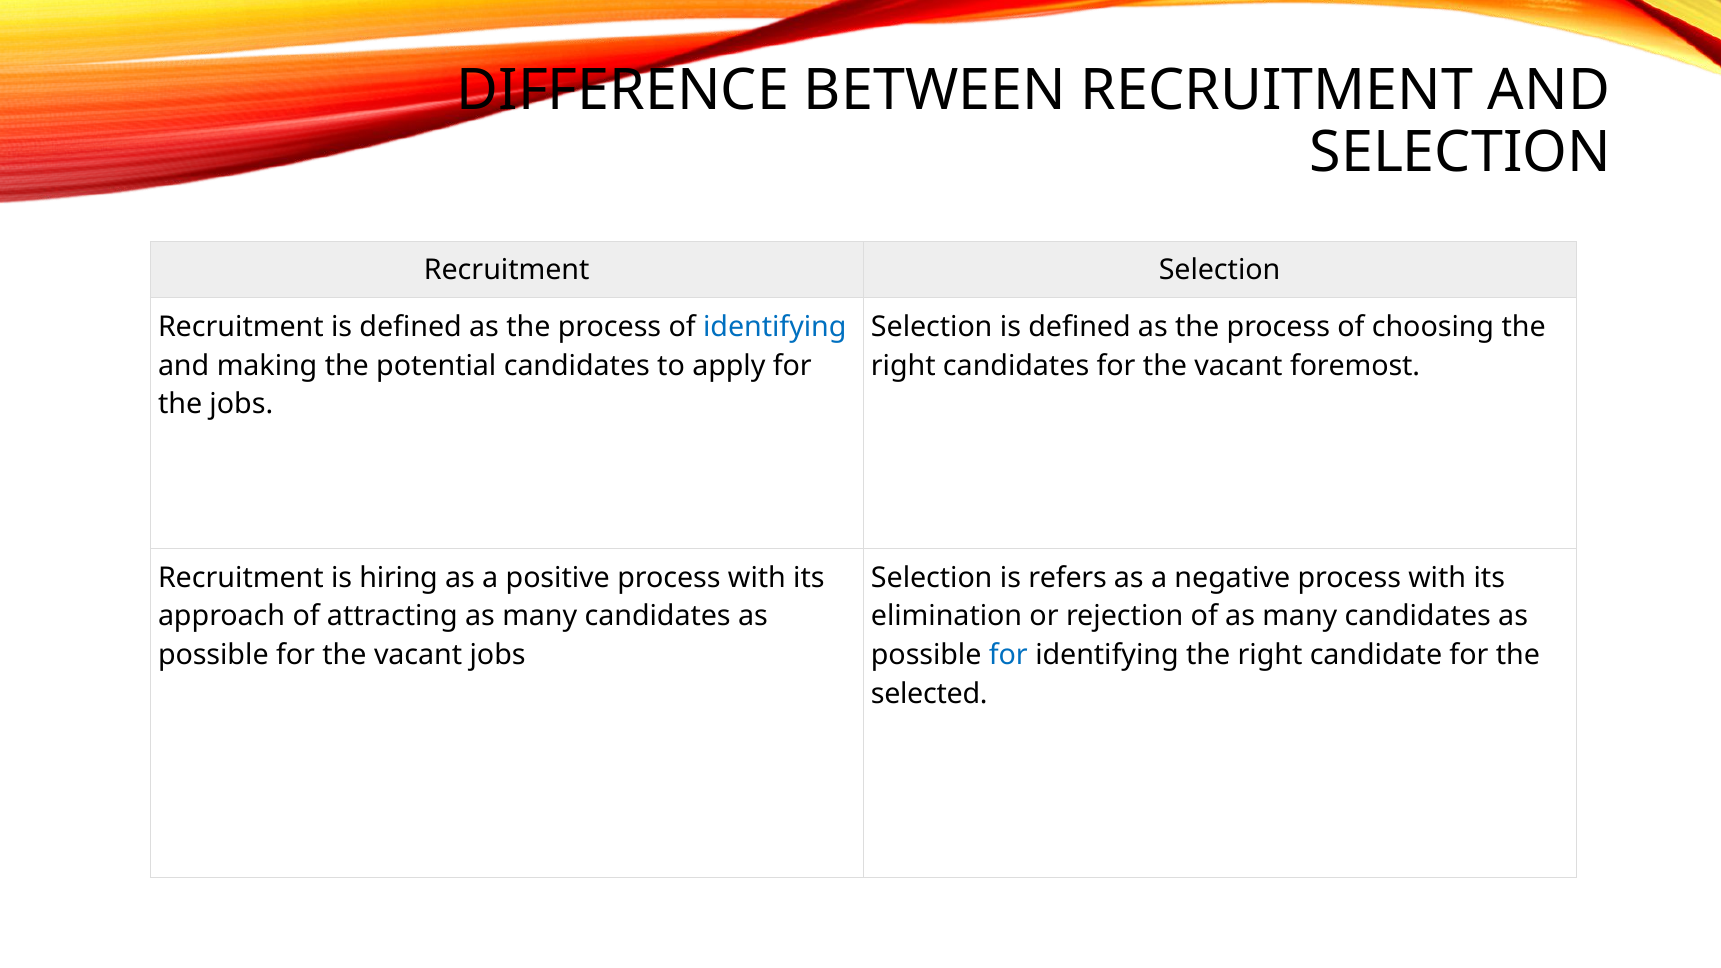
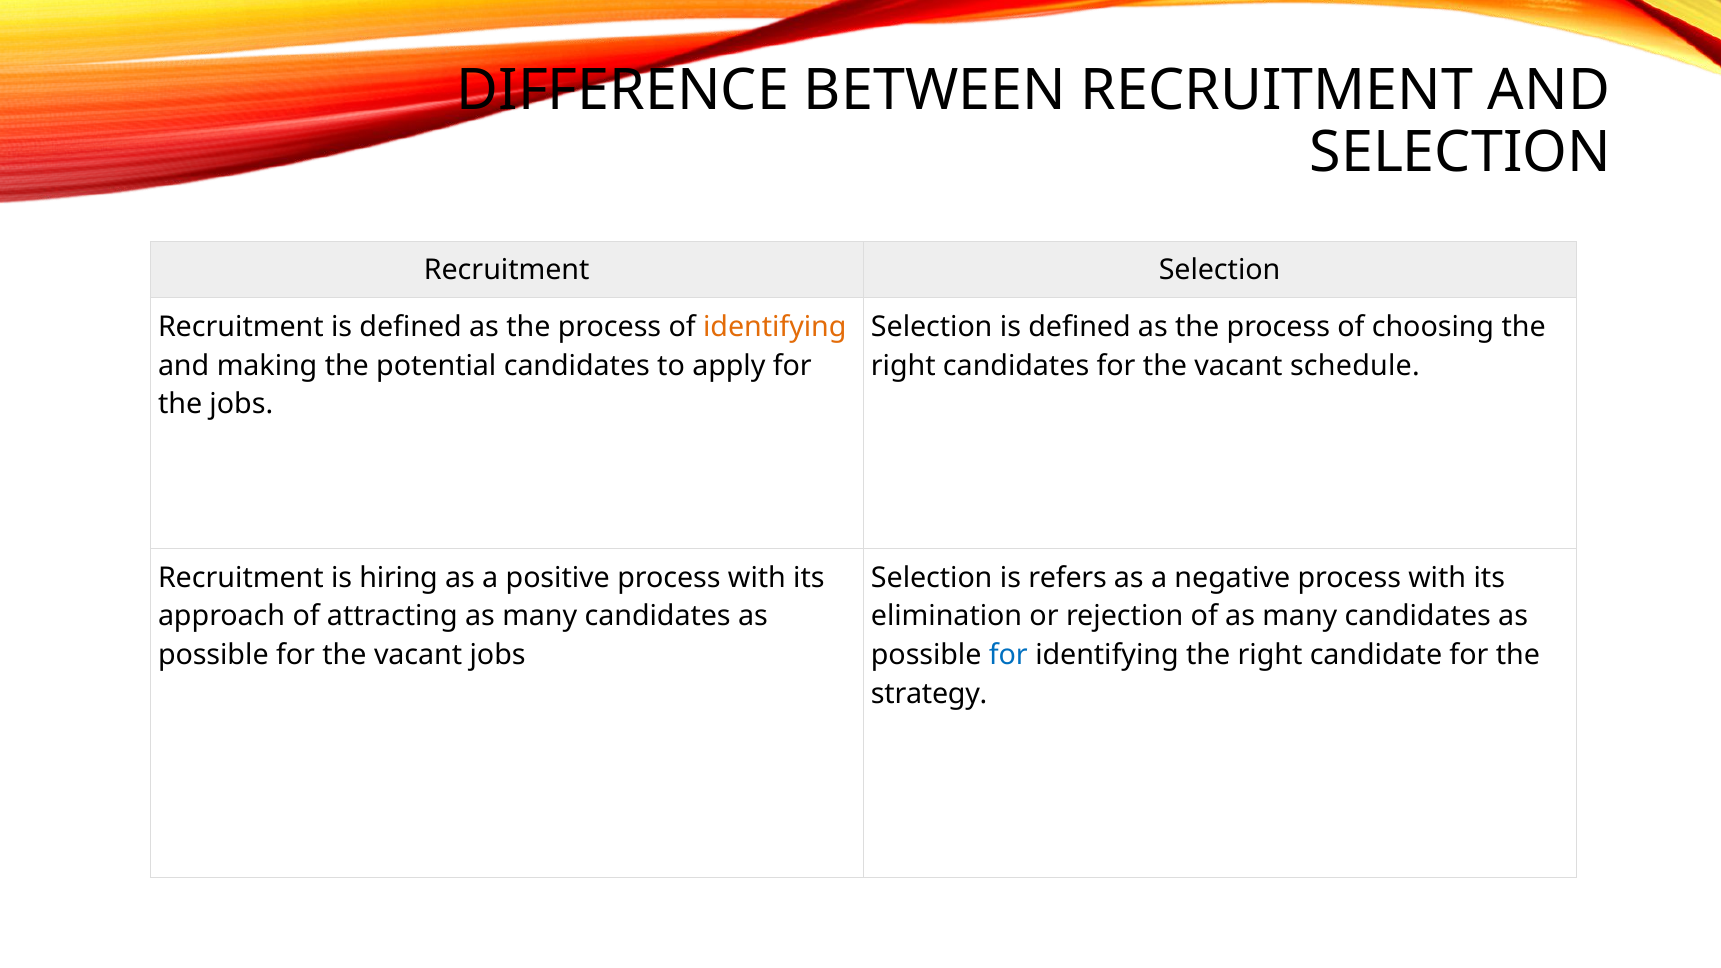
identifying colour: blue -> orange (775, 327)
foremost: foremost -> schedule (1355, 366)
selected: selected -> strategy (929, 694)
